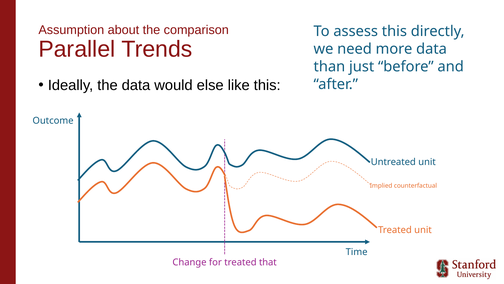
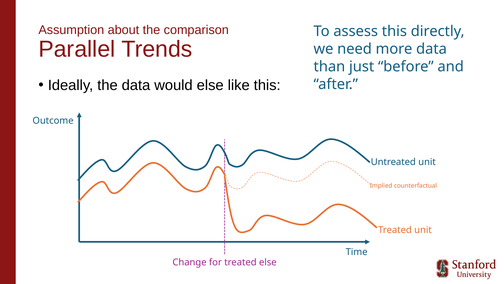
treated that: that -> else (268, 262)
